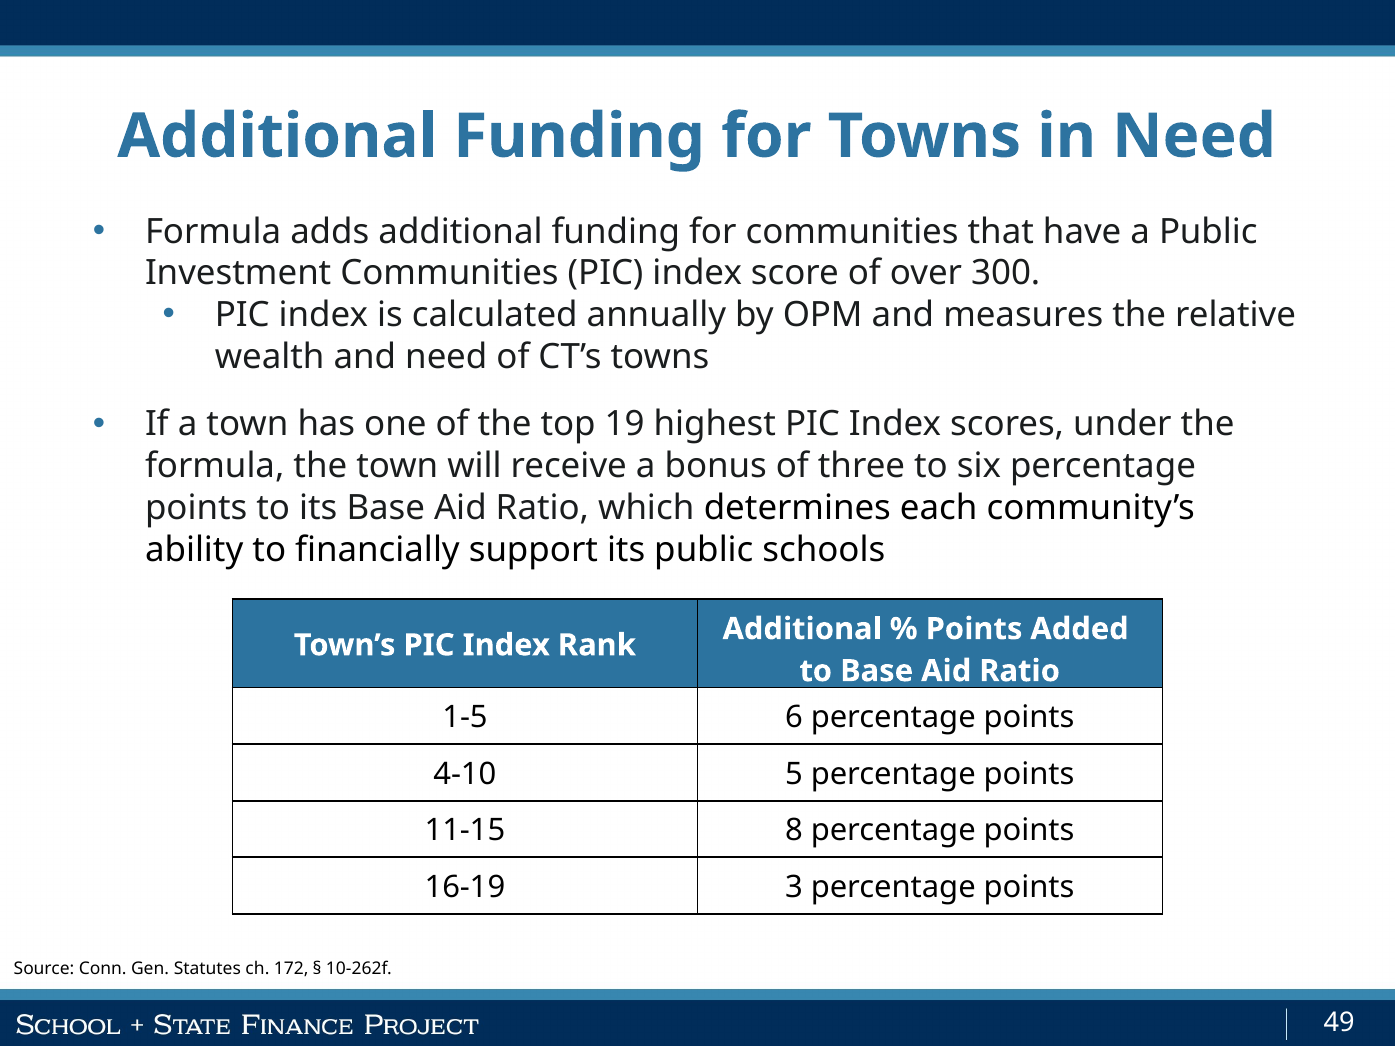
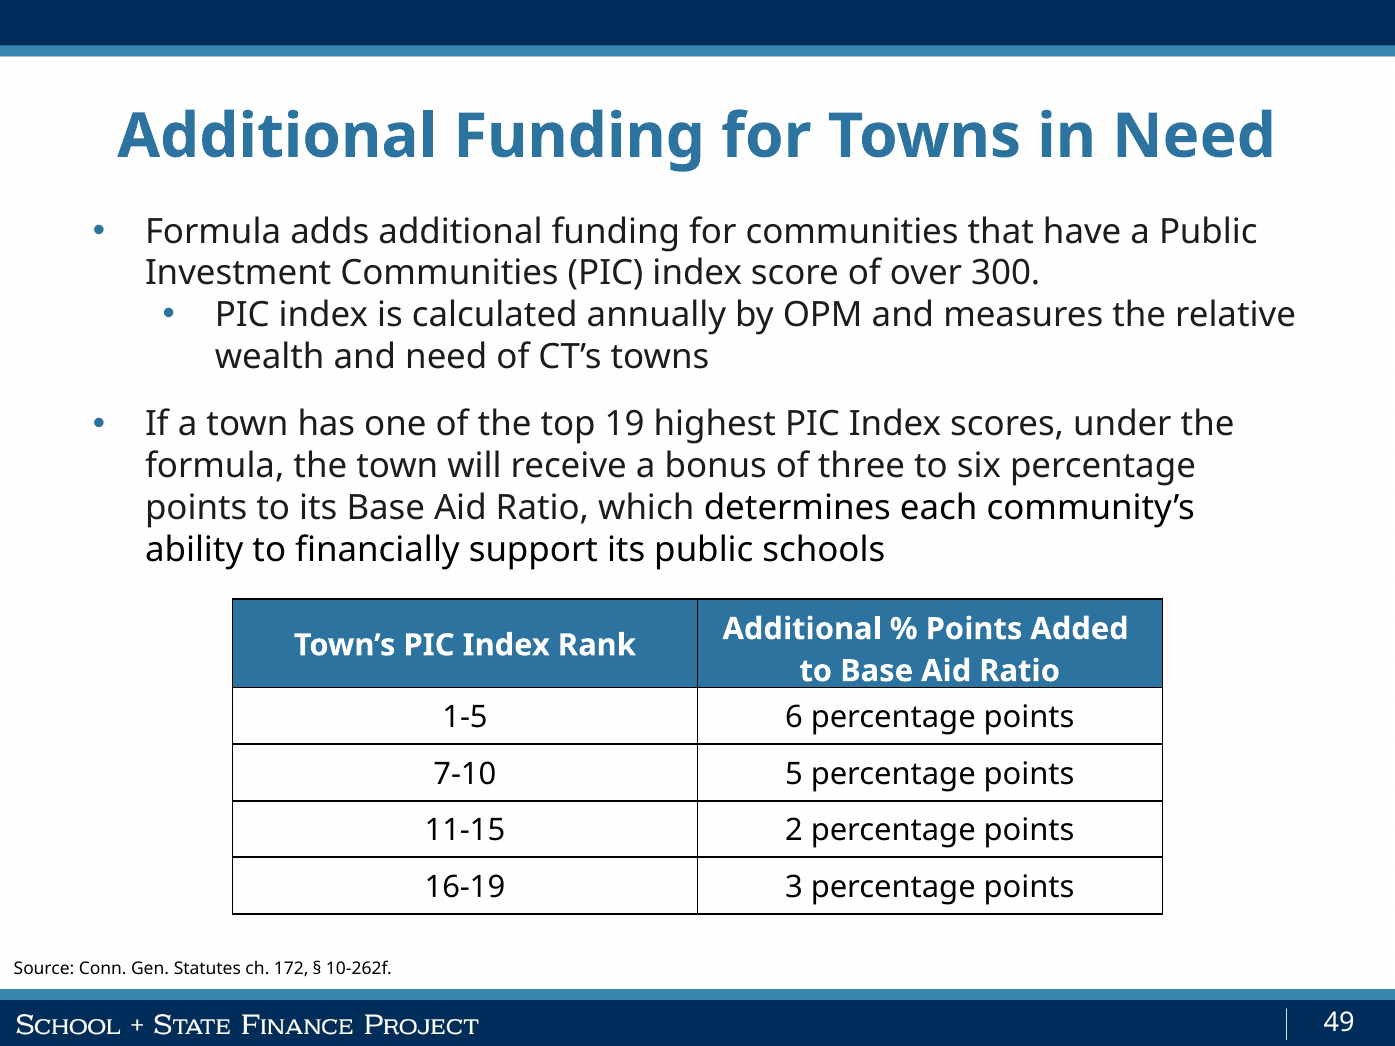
4-10: 4-10 -> 7-10 (465, 774)
8: 8 -> 2 (794, 831)
